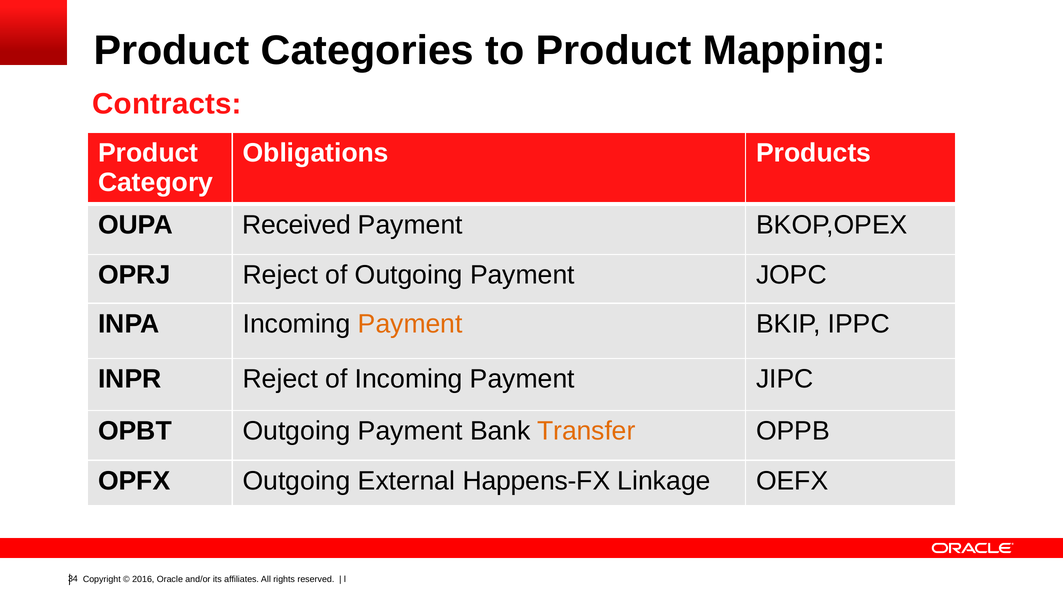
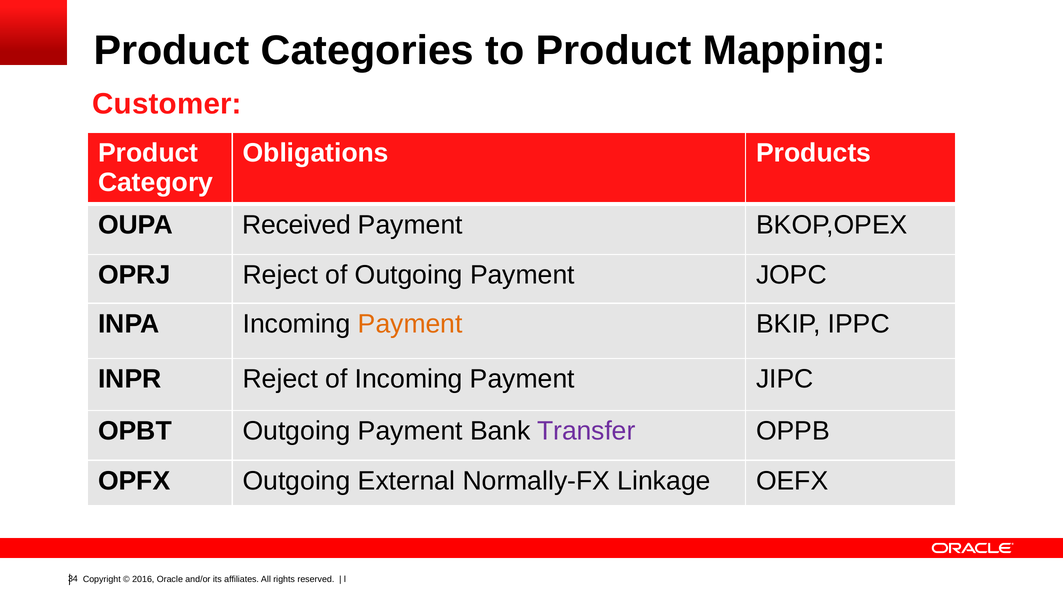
Contracts: Contracts -> Customer (167, 104)
Transfer colour: orange -> purple (586, 431)
Happens-FX: Happens-FX -> Normally-FX (536, 481)
